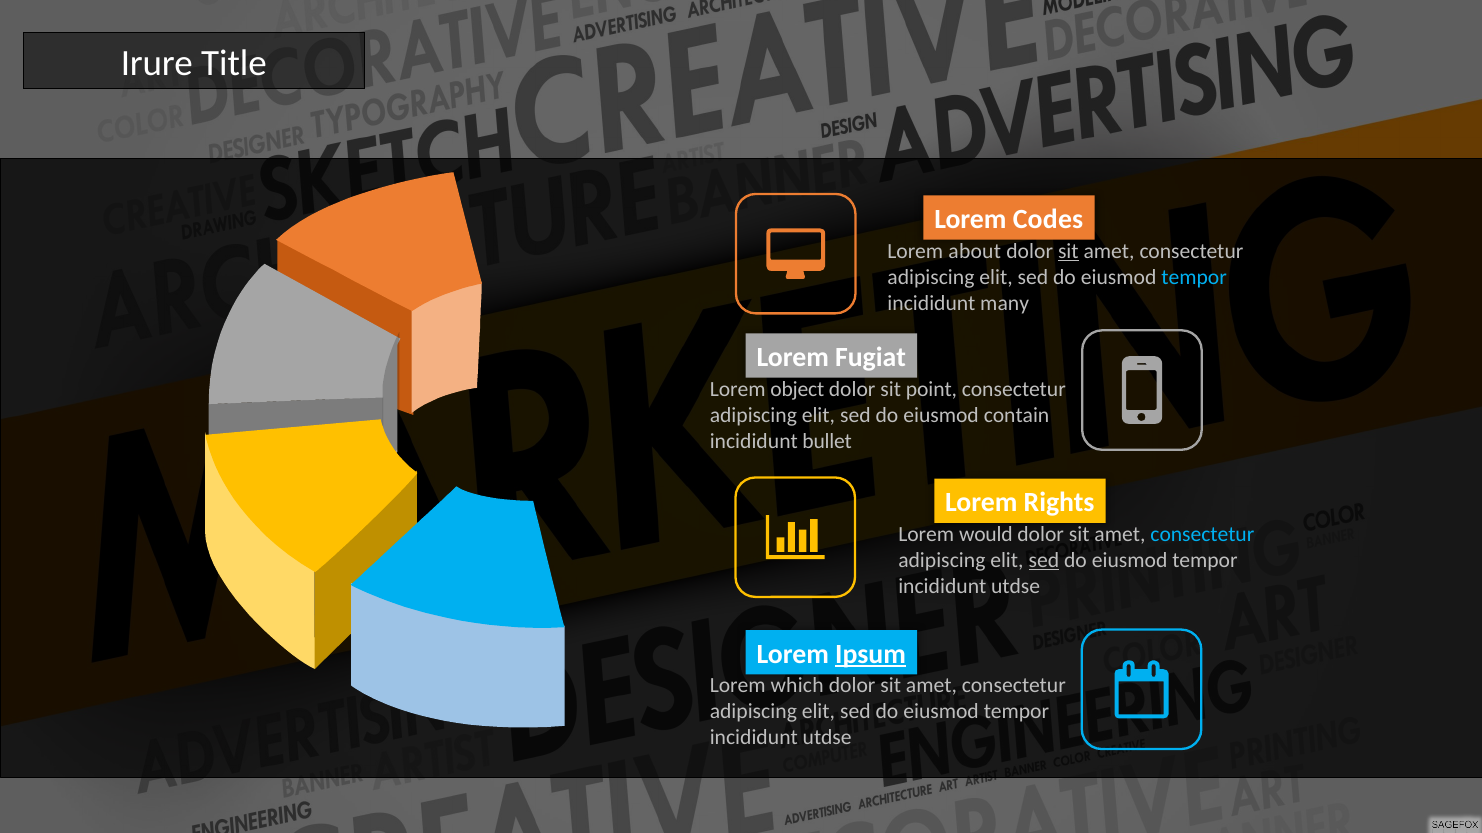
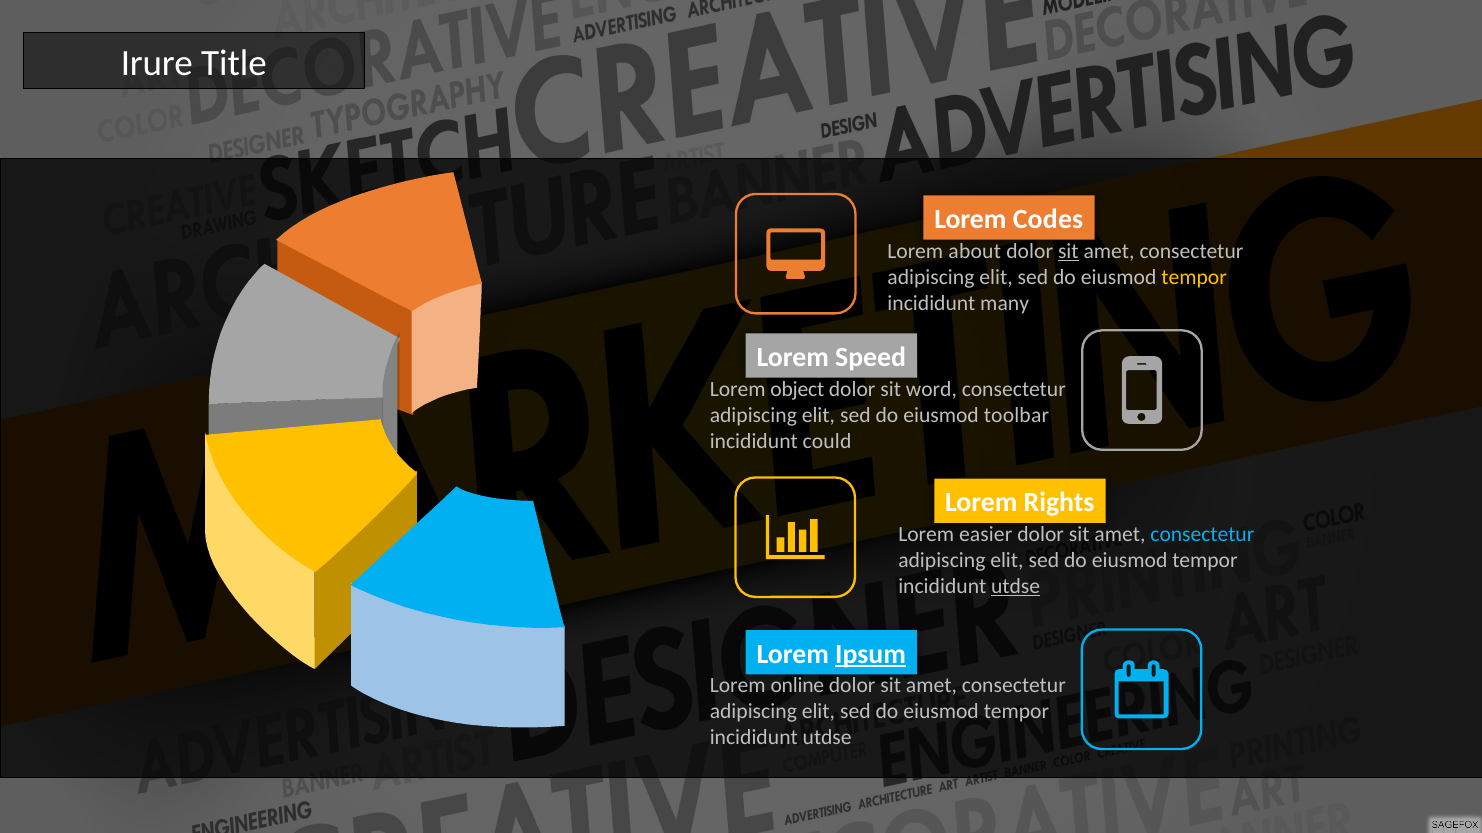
tempor colour: light blue -> yellow (1194, 277)
Fugiat: Fugiat -> Speed (871, 358)
point: point -> word (931, 389)
contain: contain -> toolbar (1016, 415)
bullet: bullet -> could (827, 441)
would: would -> easier (986, 535)
sed underline: present -> none (1044, 561)
utdse underline: none -> present (1016, 587)
which: which -> online (797, 686)
